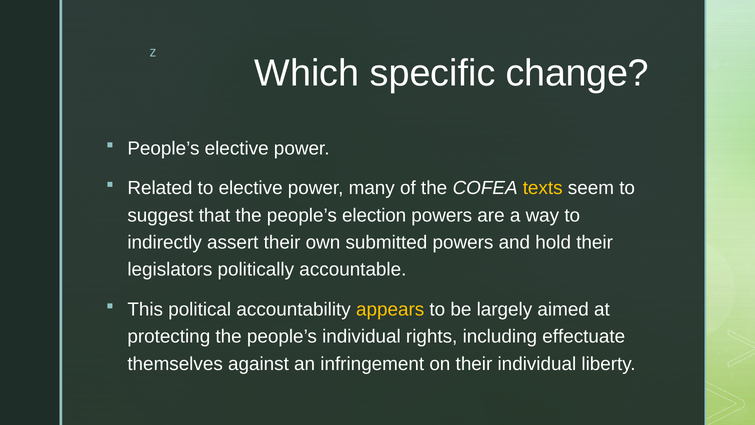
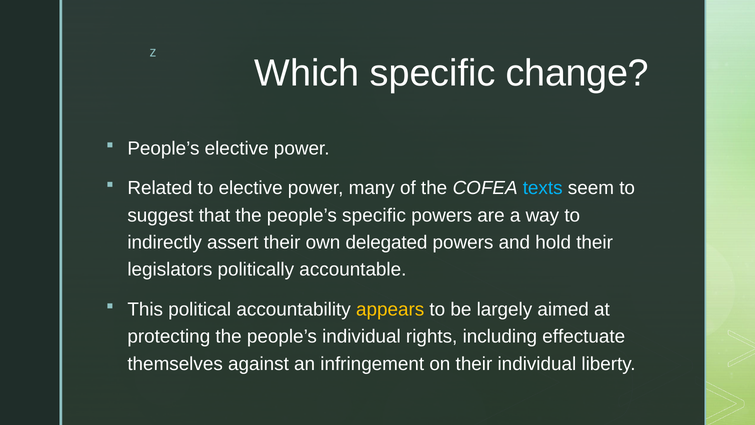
texts colour: yellow -> light blue (543, 188)
people’s election: election -> specific (374, 215)
submitted: submitted -> delegated (386, 242)
